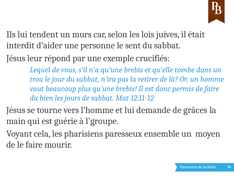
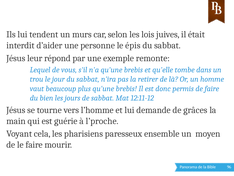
sent: sent -> épis (133, 45)
crucifiés: crucifiés -> remonte (153, 58)
l’groupe: l’groupe -> l’proche (102, 121)
